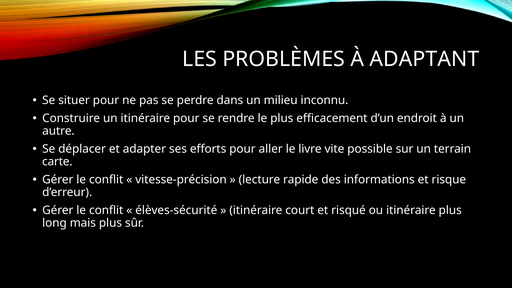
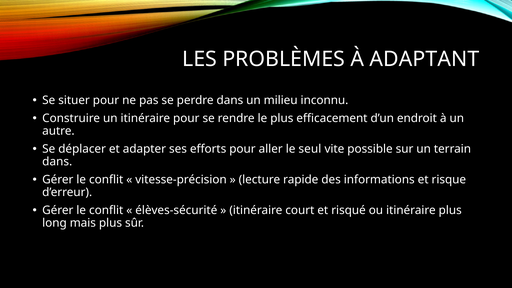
livre: livre -> seul (310, 149)
carte: carte -> dans (57, 162)
